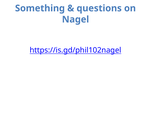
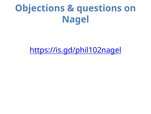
Something: Something -> Objections (40, 8)
